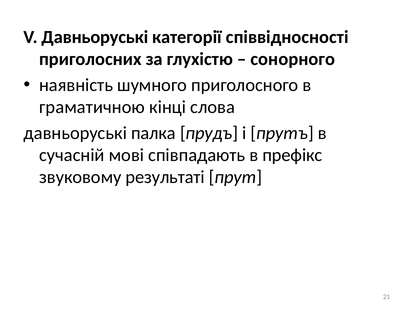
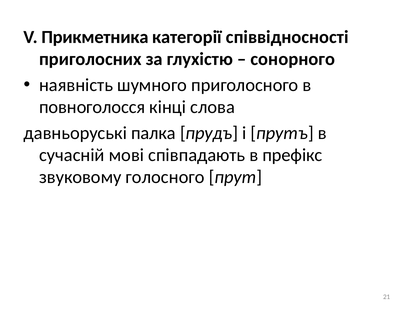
V Давньоруські: Давньоруські -> Прикметника (95, 37)
граматичною: граматичною -> повноголосся (92, 107)
результаті: результаті -> голосного (165, 177)
